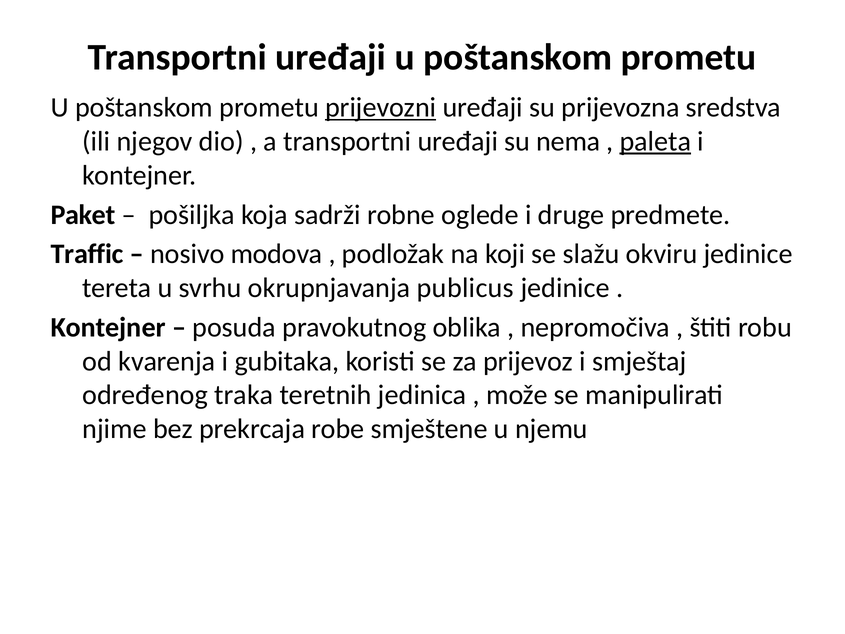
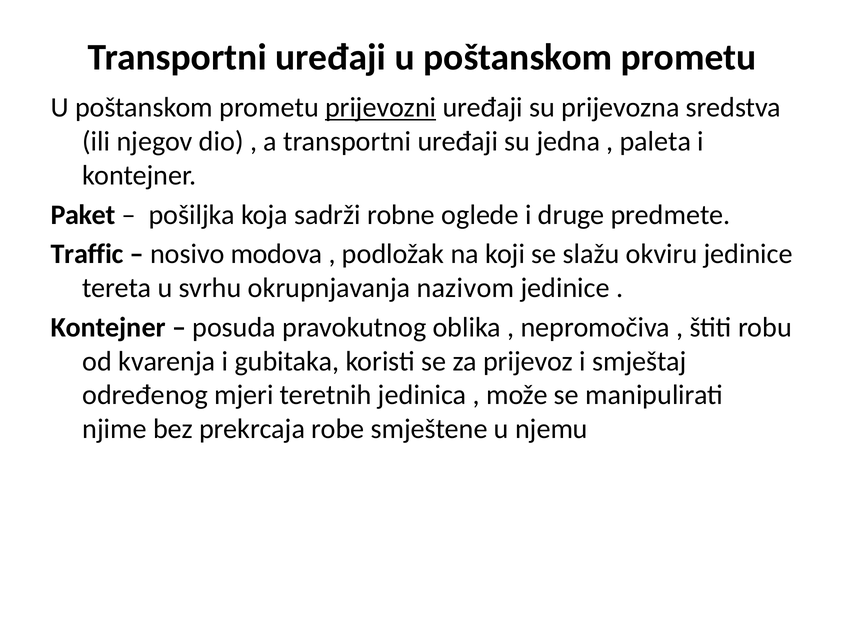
nema: nema -> jedna (568, 141)
paleta underline: present -> none (655, 141)
publicus: publicus -> nazivom (465, 288)
traka: traka -> mjeri (244, 395)
